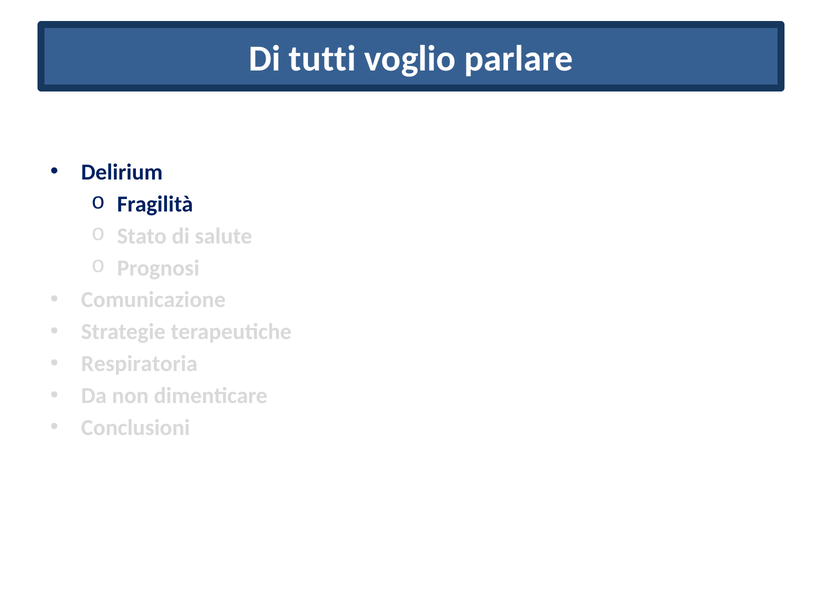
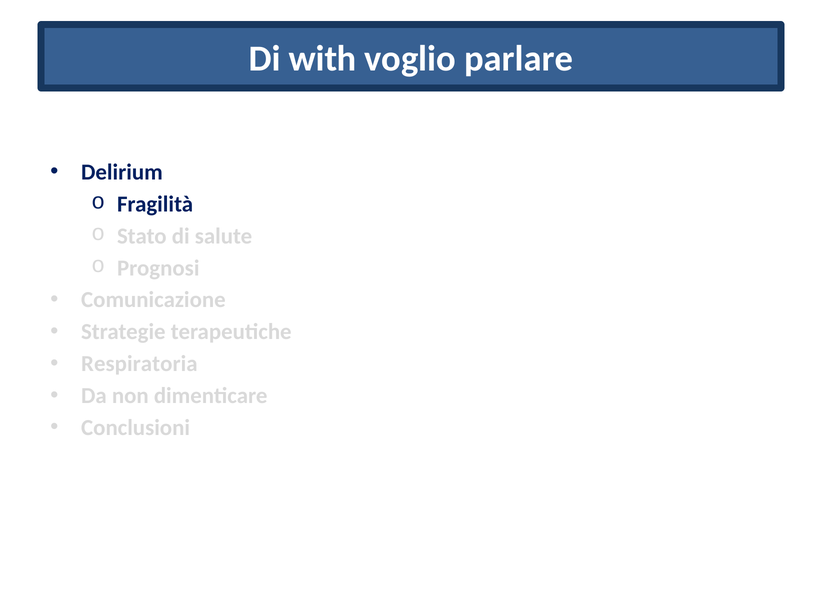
tutti: tutti -> with (323, 59)
